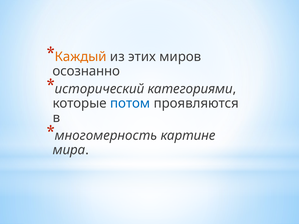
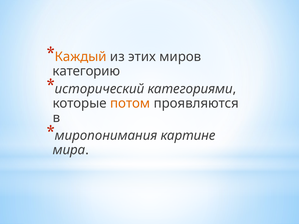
осознанно: осознанно -> категорию (86, 71)
потом colour: blue -> orange (130, 103)
многомерность: многомерность -> миропонимания (106, 136)
